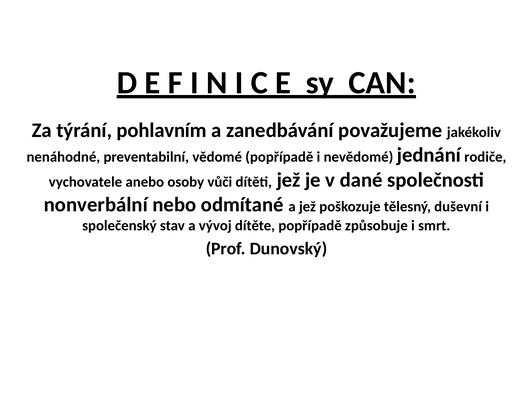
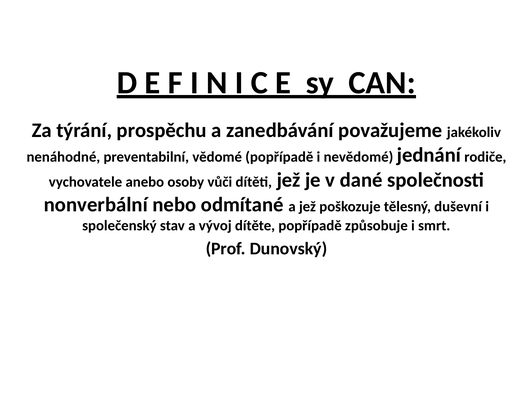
pohlavním: pohlavním -> prospěchu (162, 130)
